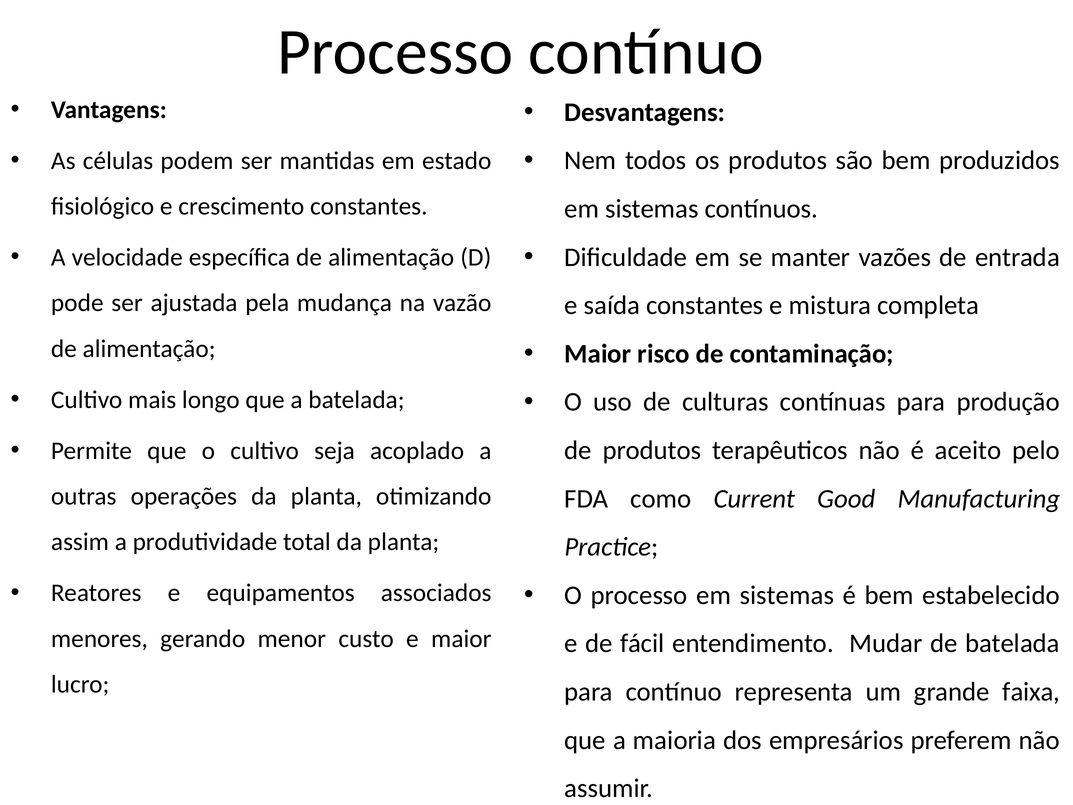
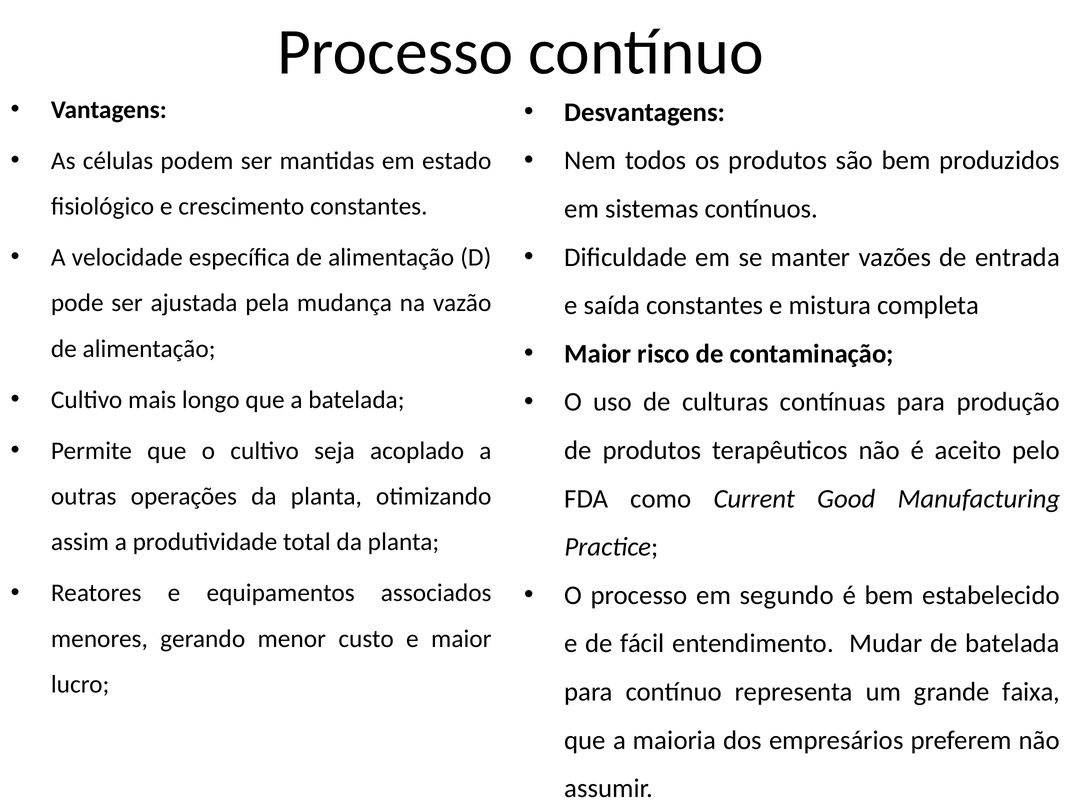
processo em sistemas: sistemas -> segundo (787, 595)
